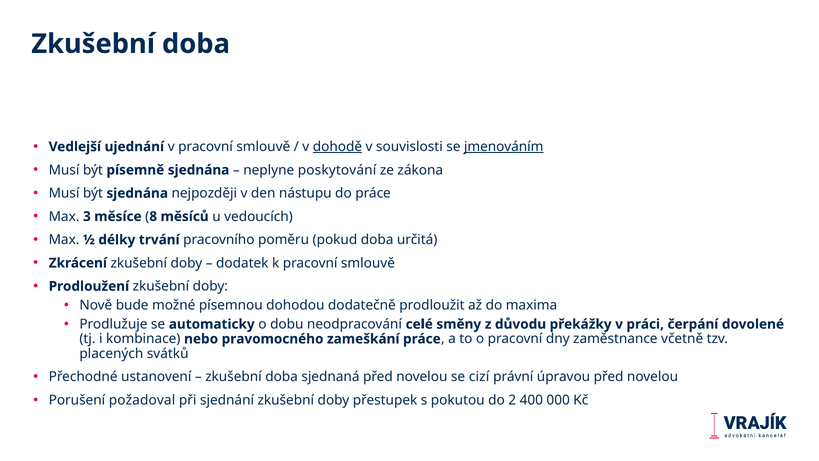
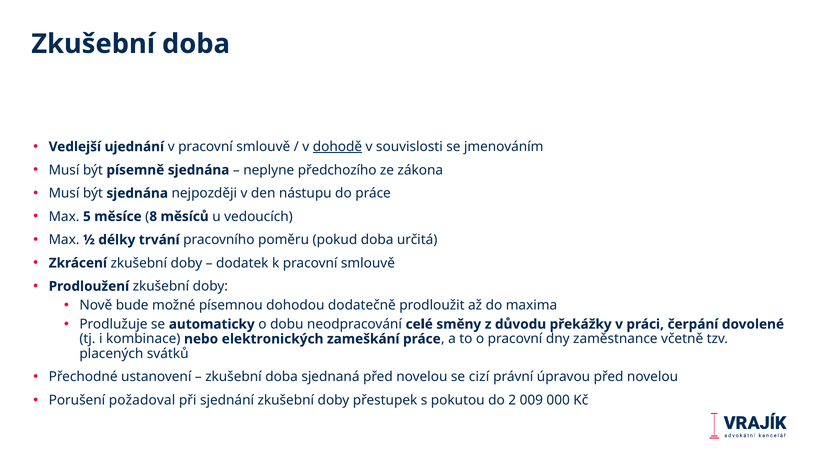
jmenováním underline: present -> none (504, 147)
poskytování: poskytování -> předchozího (337, 170)
3: 3 -> 5 (87, 216)
pravomocného: pravomocného -> elektronických (273, 339)
400: 400 -> 009 (531, 400)
